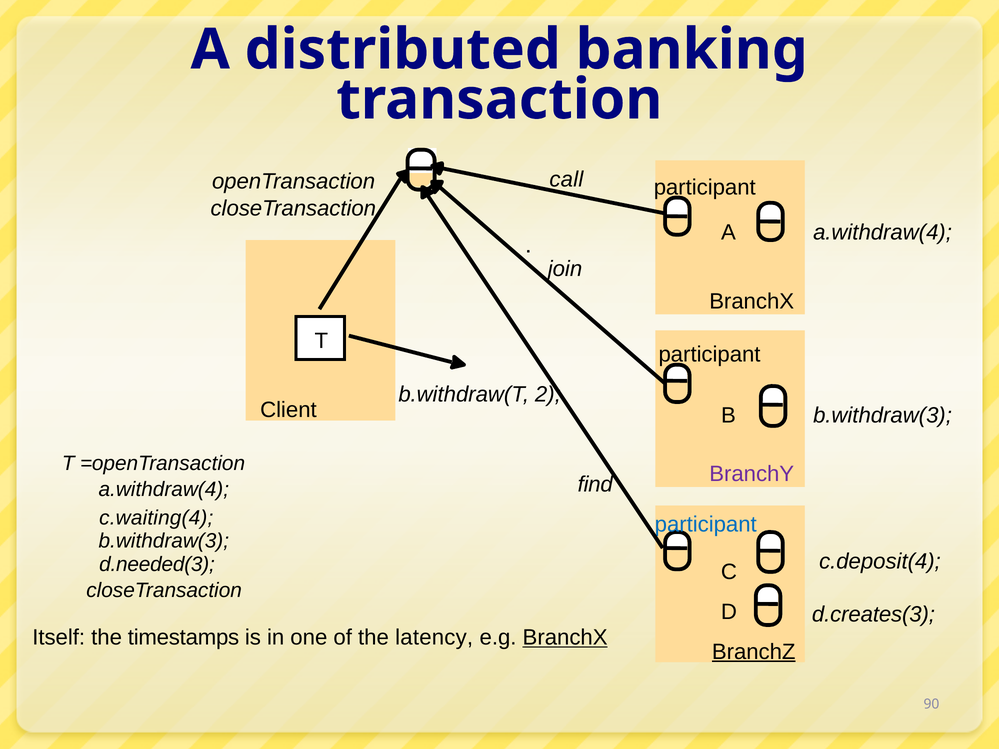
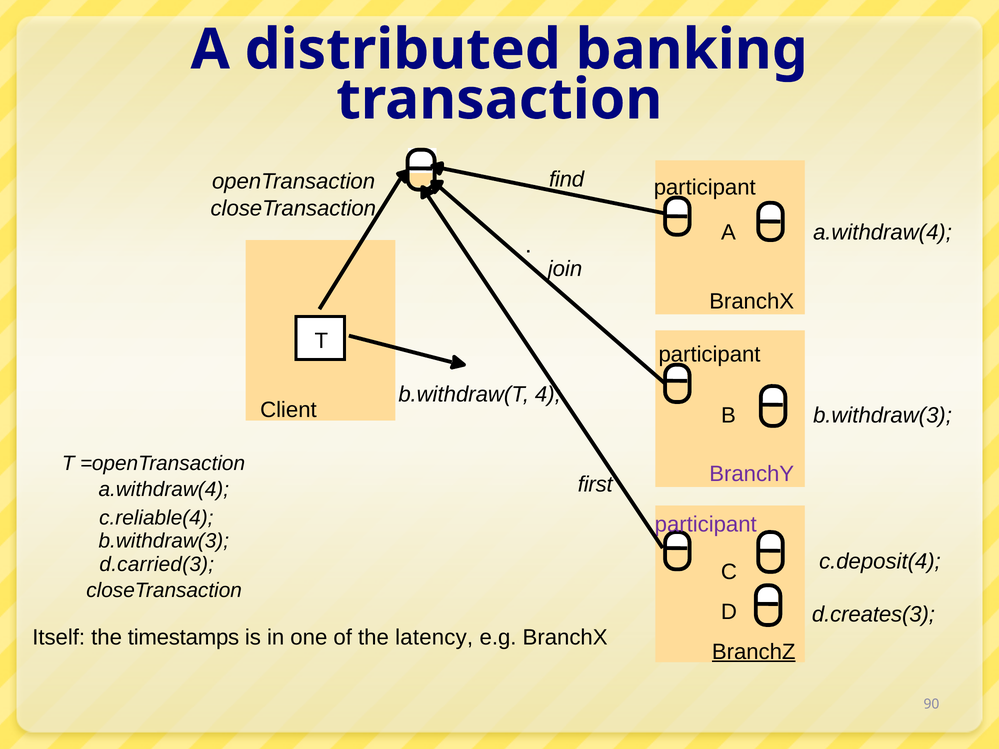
call: call -> find (567, 179)
2: 2 -> 4 (548, 394)
find: find -> first (595, 485)
c.waiting(4: c.waiting(4 -> c.reliable(4 (156, 518)
participant colour: blue -> purple (706, 525)
d.needed(3: d.needed(3 -> d.carried(3 (157, 565)
BranchX underline: present -> none (565, 638)
